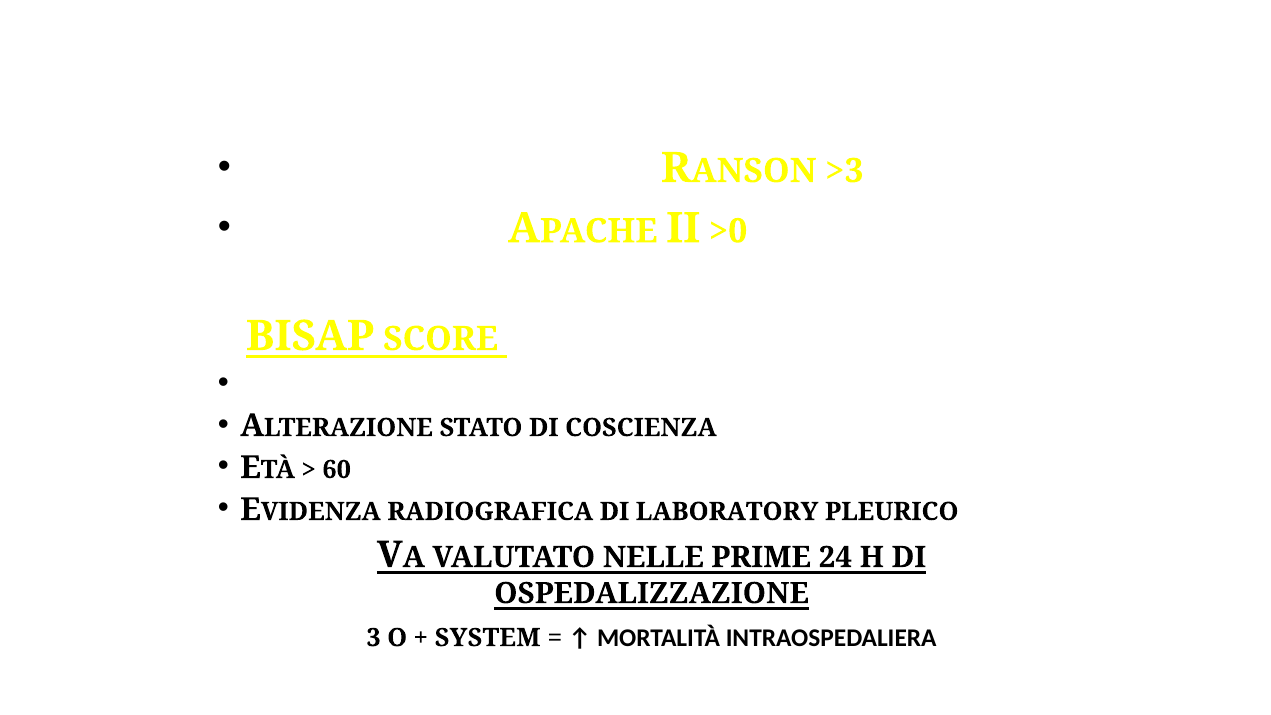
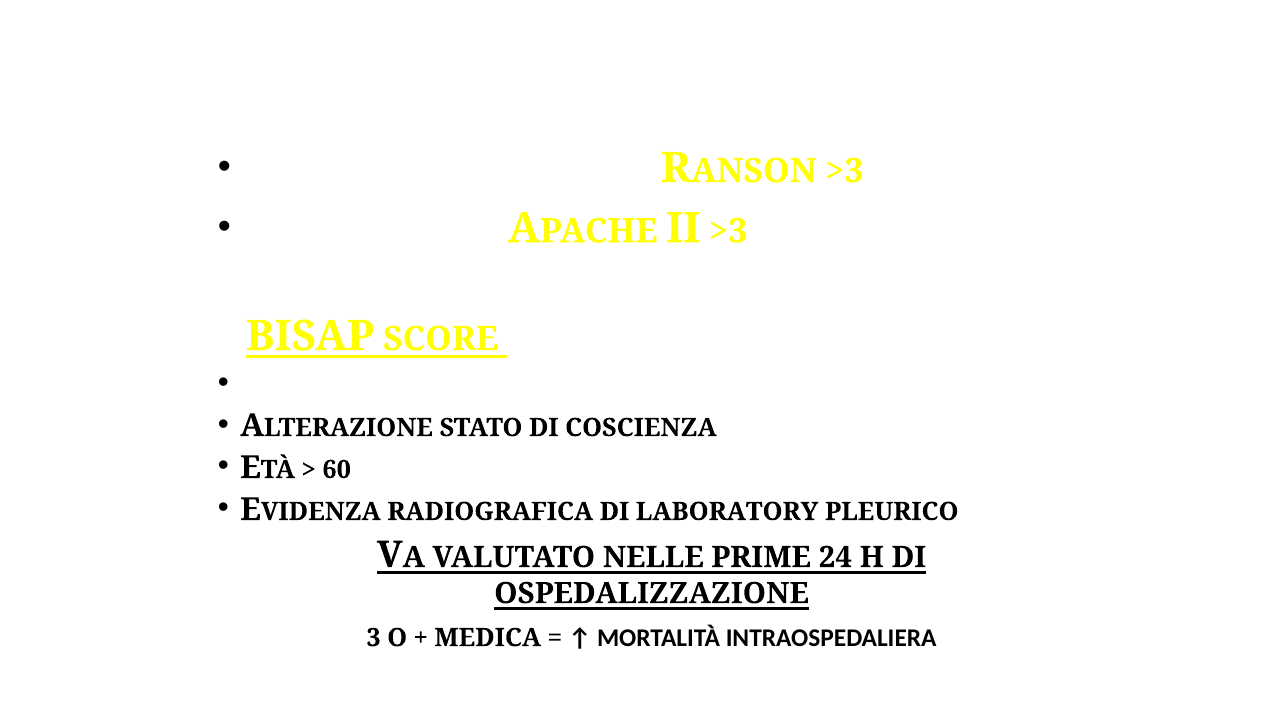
II >0: >0 -> >3 (728, 231)
SYSTEM: SYSTEM -> MEDICA (488, 638)
